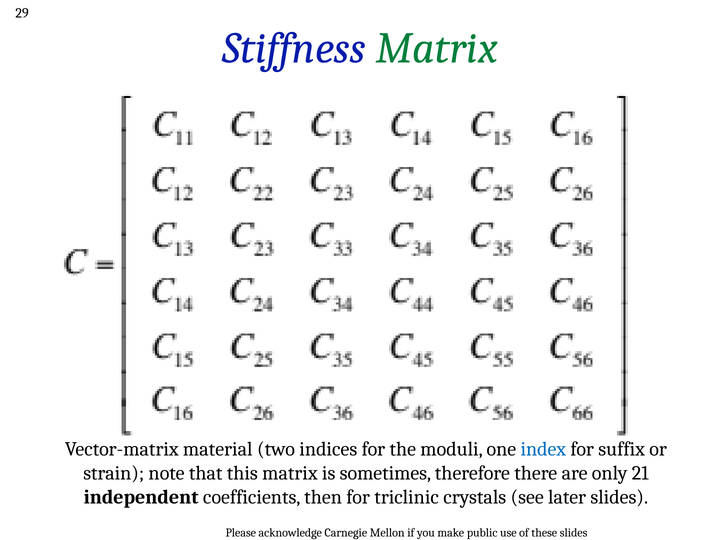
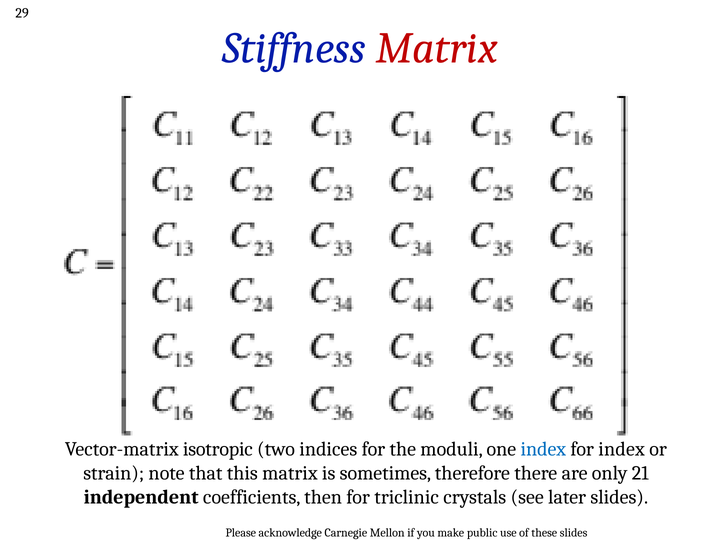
Matrix colour: green -> red (437, 48)
material: material -> isotropic (218, 449)
for suffix: suffix -> index (622, 449)
